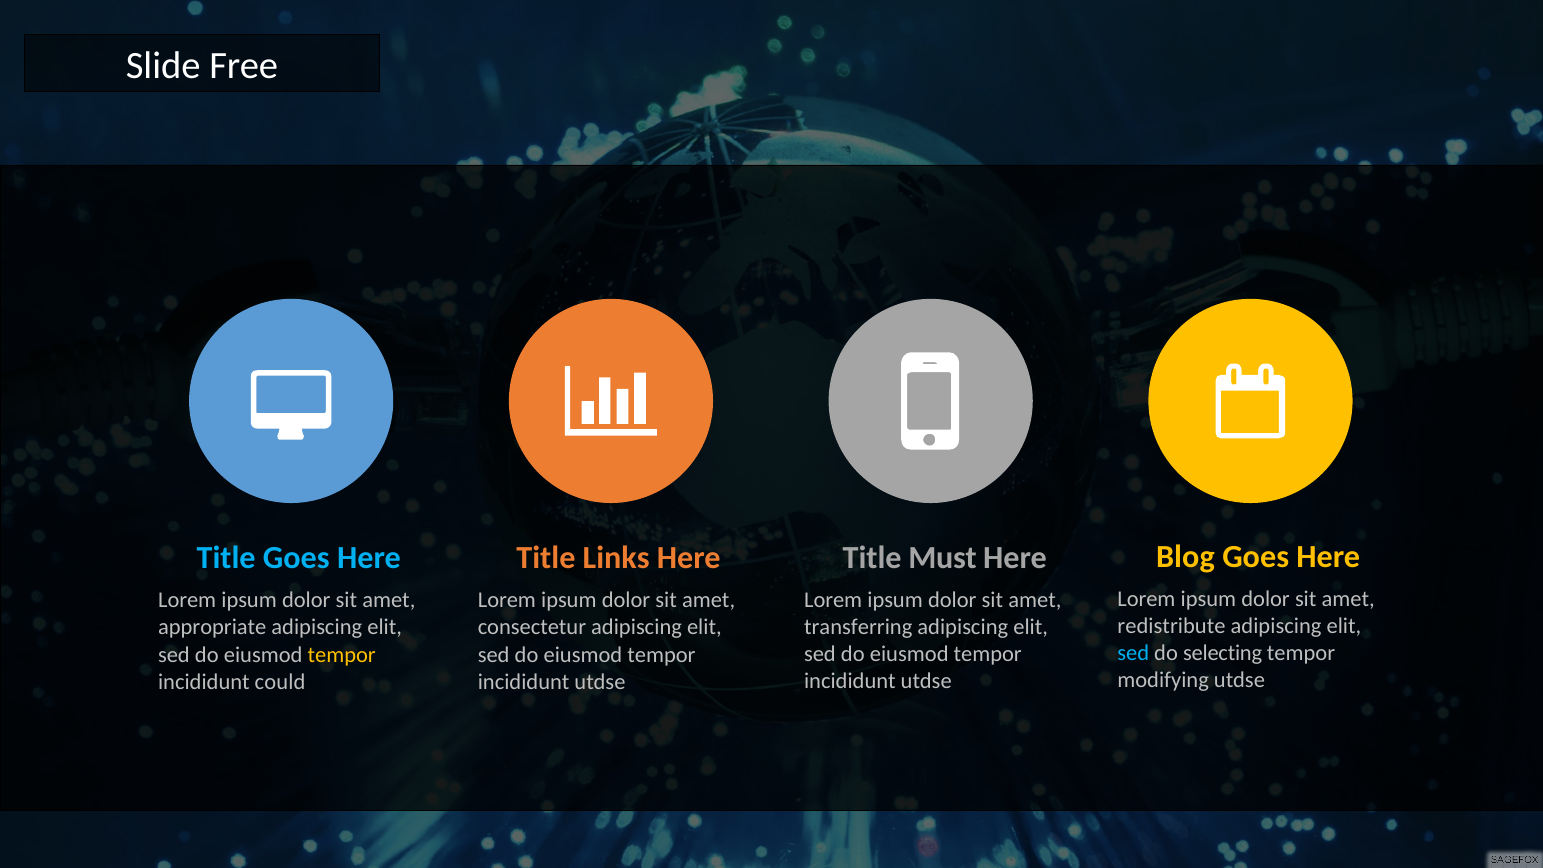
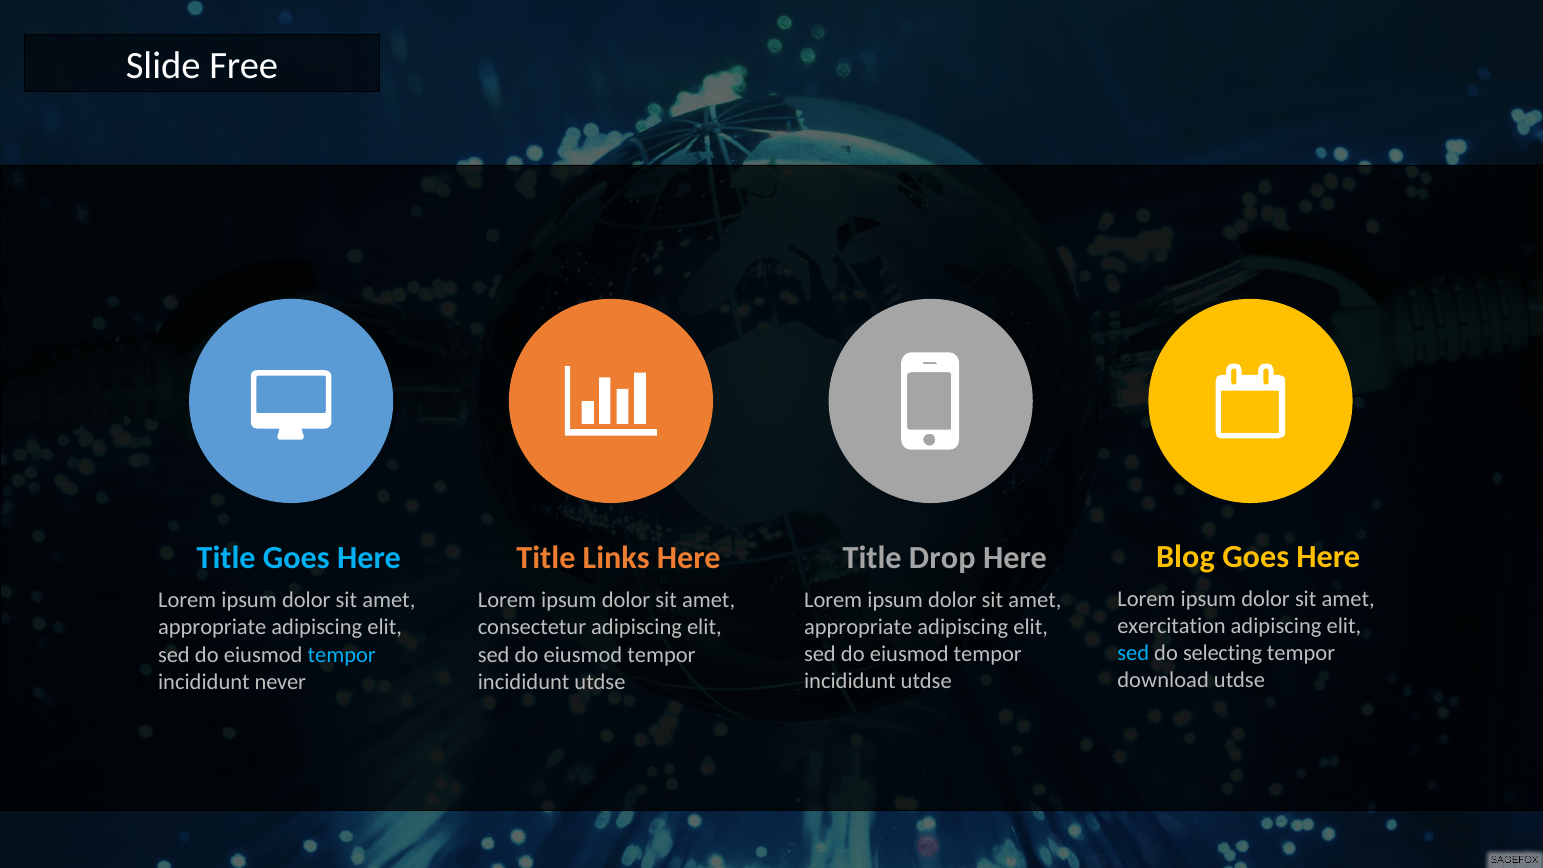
Must: Must -> Drop (942, 558)
redistribute: redistribute -> exercitation (1172, 626)
transferring: transferring -> appropriate (858, 627)
tempor colour: yellow -> light blue (342, 655)
modifying: modifying -> download (1163, 680)
could: could -> never (280, 682)
